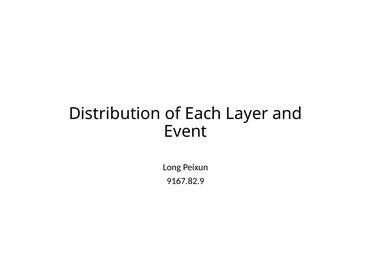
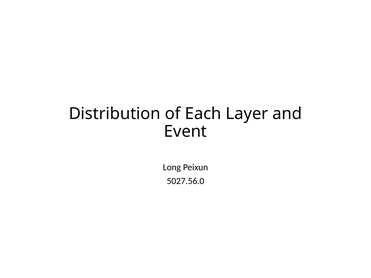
9167.82.9: 9167.82.9 -> 5027.56.0 (185, 181)
